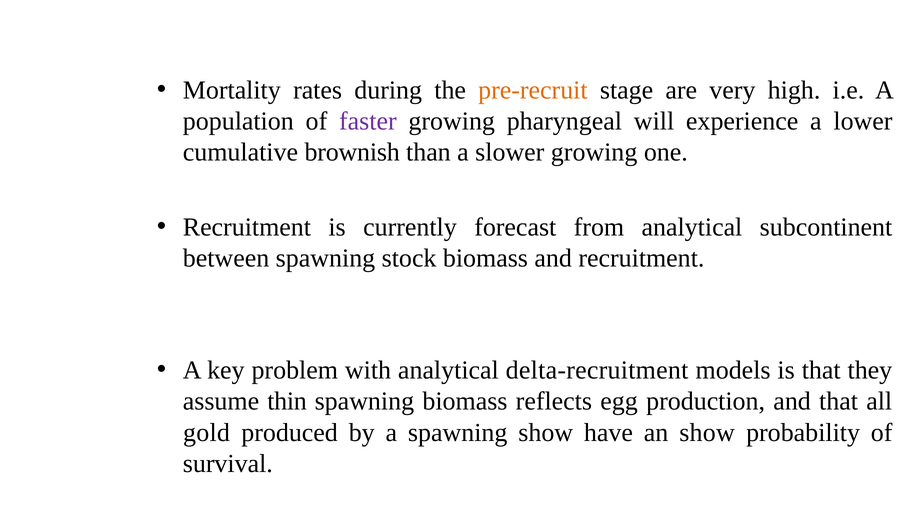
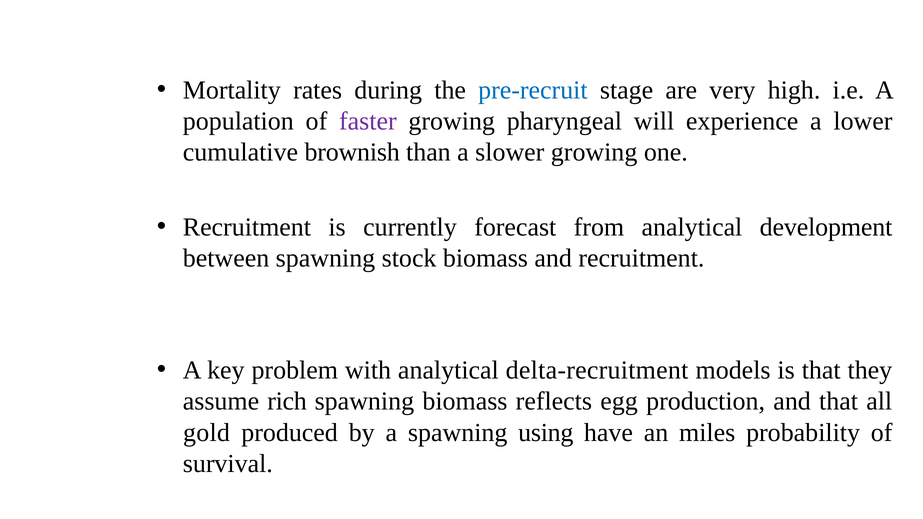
pre-recruit colour: orange -> blue (533, 90)
subcontinent: subcontinent -> development (826, 227)
thin: thin -> rich (287, 401)
spawning show: show -> using (546, 433)
an show: show -> miles (707, 433)
